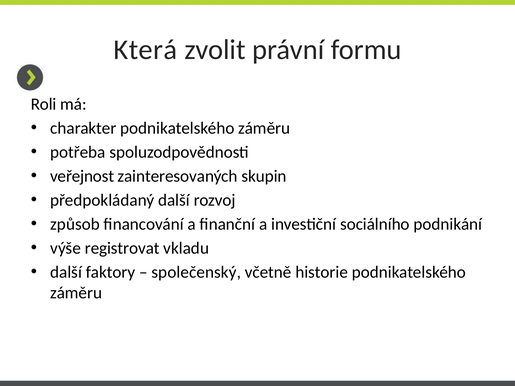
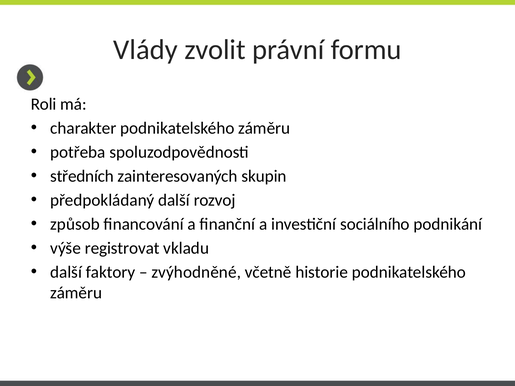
Která: Která -> Vlády (145, 50)
veřejnost: veřejnost -> středních (82, 176)
společenský: společenský -> zvýhodněné (196, 272)
